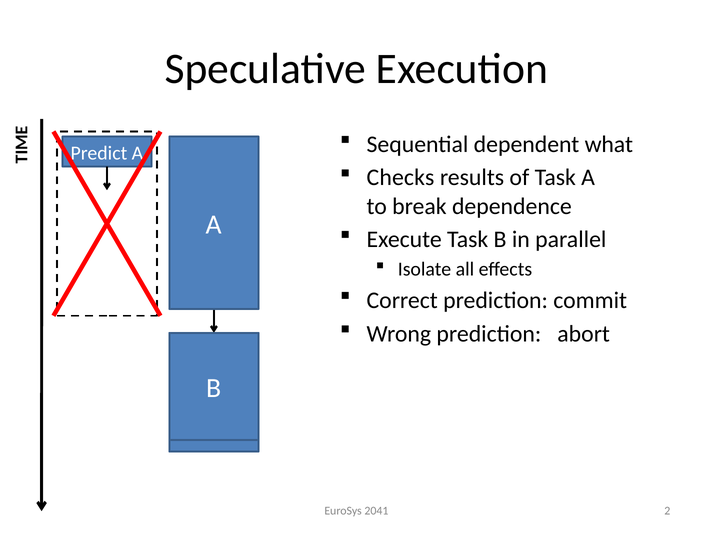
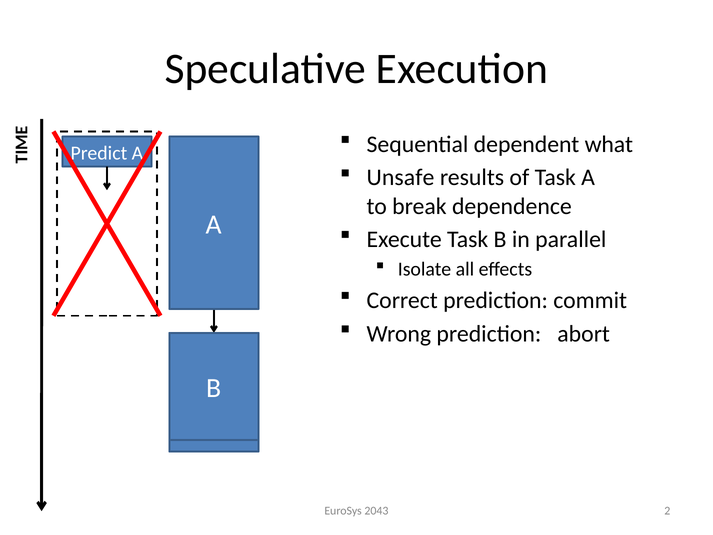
Checks: Checks -> Unsafe (401, 178)
2041: 2041 -> 2043 (376, 511)
